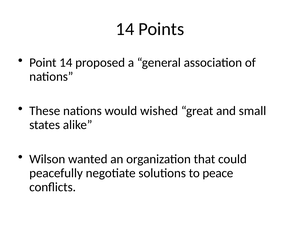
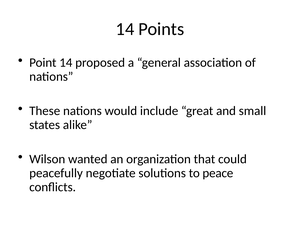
wished: wished -> include (159, 111)
